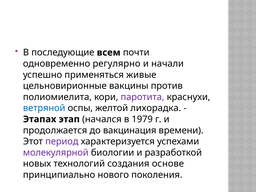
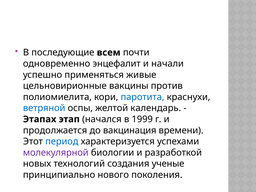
регулярно: регулярно -> энцефалит (117, 64)
паротита colour: purple -> blue (142, 97)
лихорадка: лихорадка -> календарь (156, 108)
1979: 1979 -> 1999 (142, 119)
период colour: purple -> blue (62, 141)
основе: основе -> ученые (168, 164)
